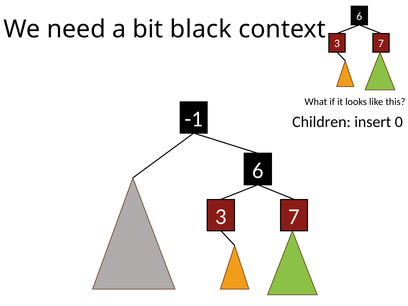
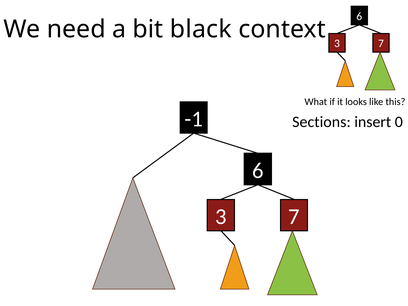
Children: Children -> Sections (321, 122)
